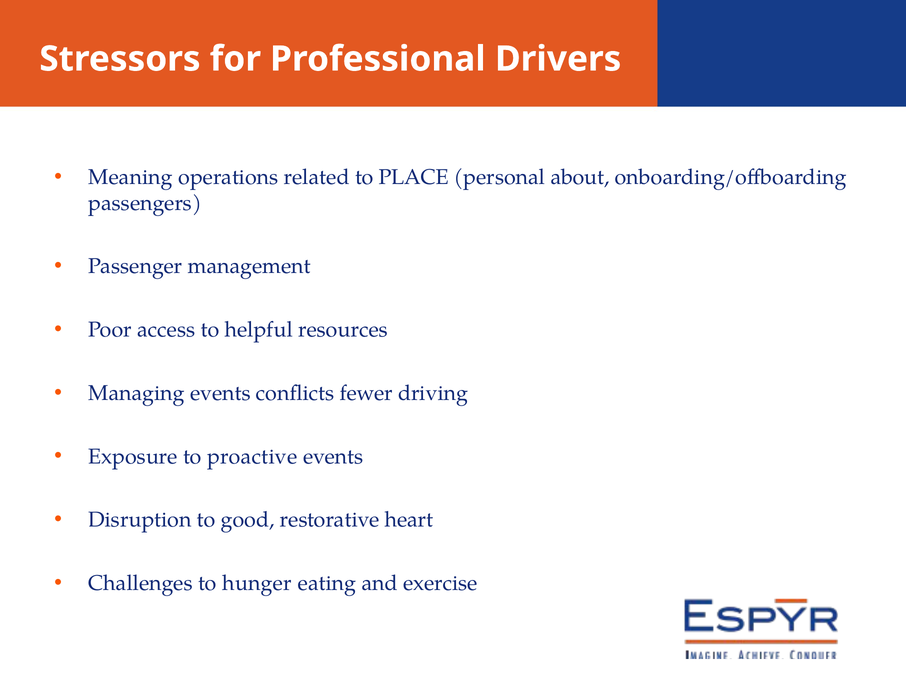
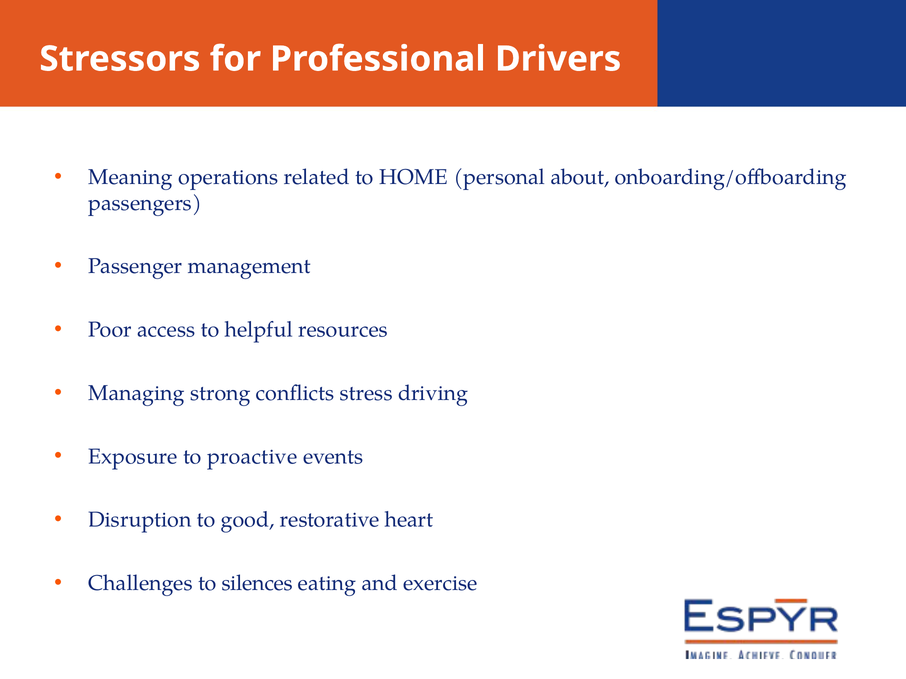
PLACE: PLACE -> HOME (413, 177)
Managing events: events -> strong (220, 393)
fewer: fewer -> stress (366, 393)
hunger: hunger -> silences (257, 584)
